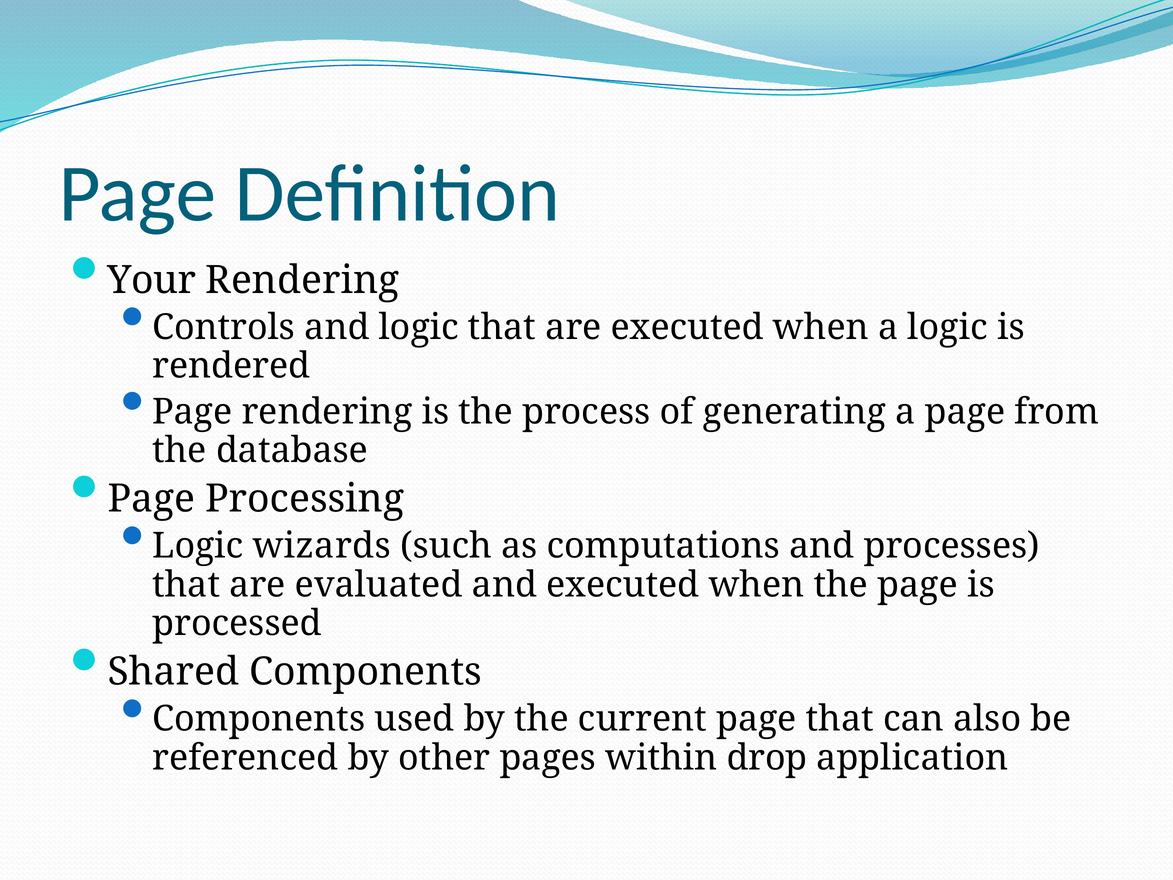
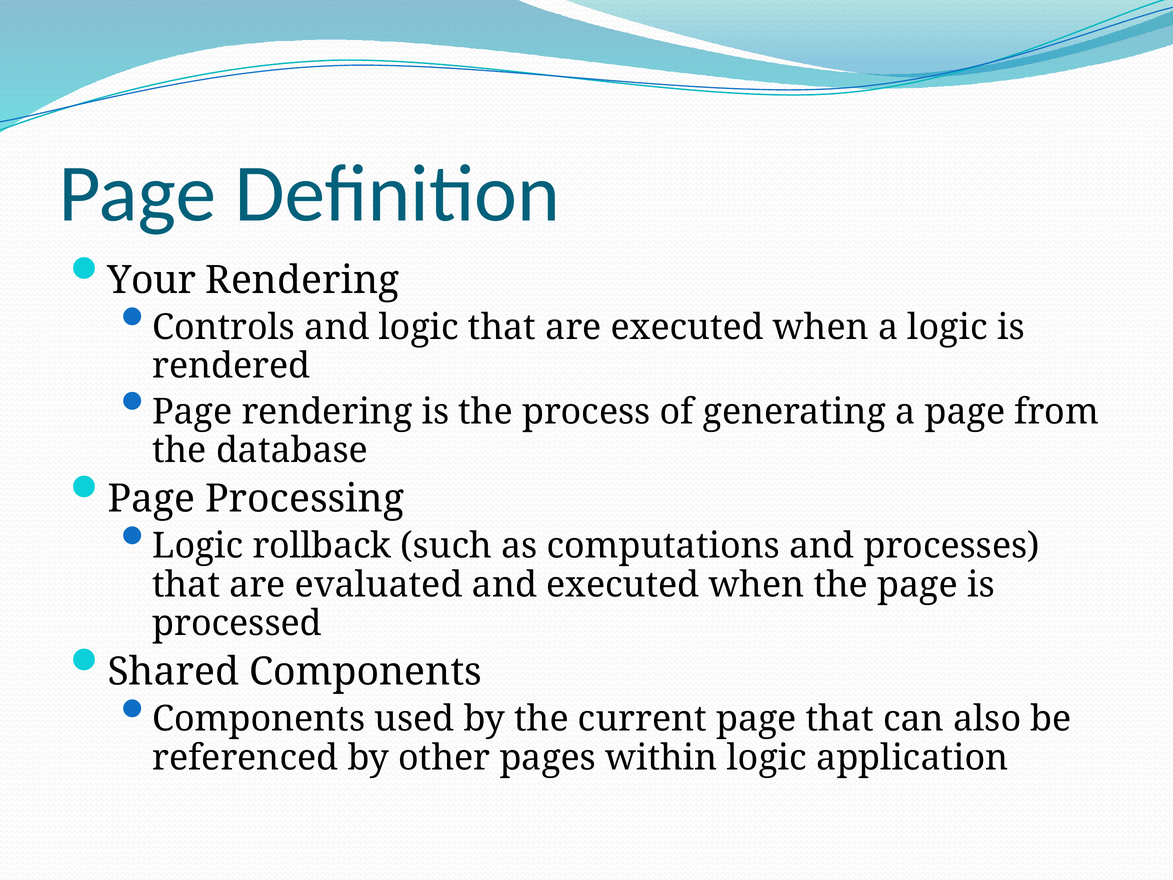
wizards: wizards -> rollback (322, 546)
within drop: drop -> logic (767, 758)
